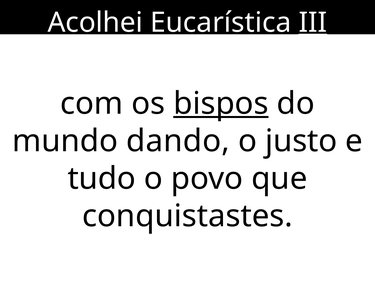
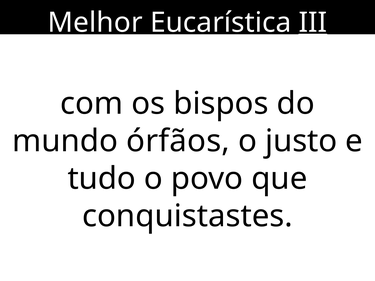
Acolhei: Acolhei -> Melhor (95, 23)
bispos underline: present -> none (221, 104)
dando: dando -> órfãos (178, 141)
